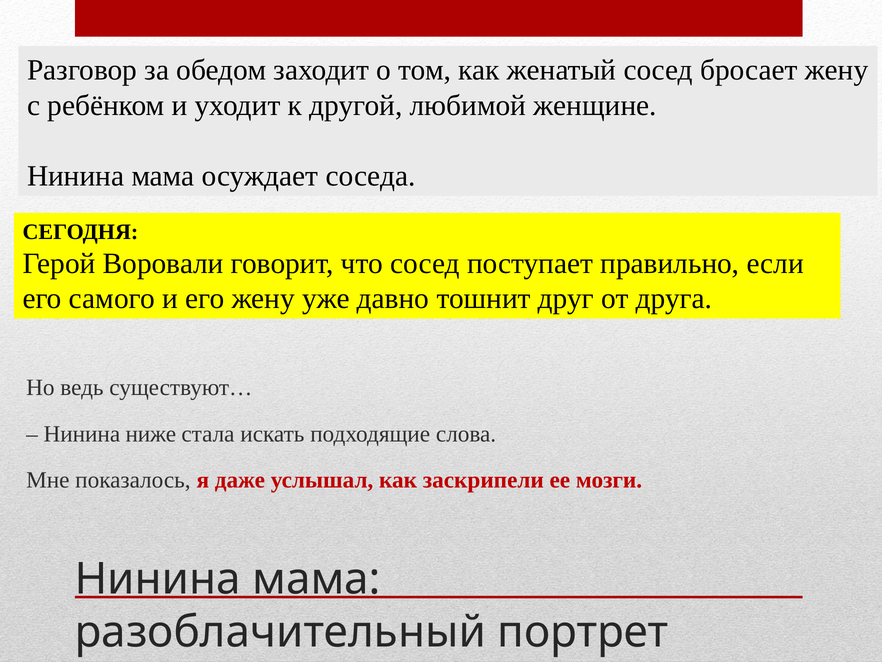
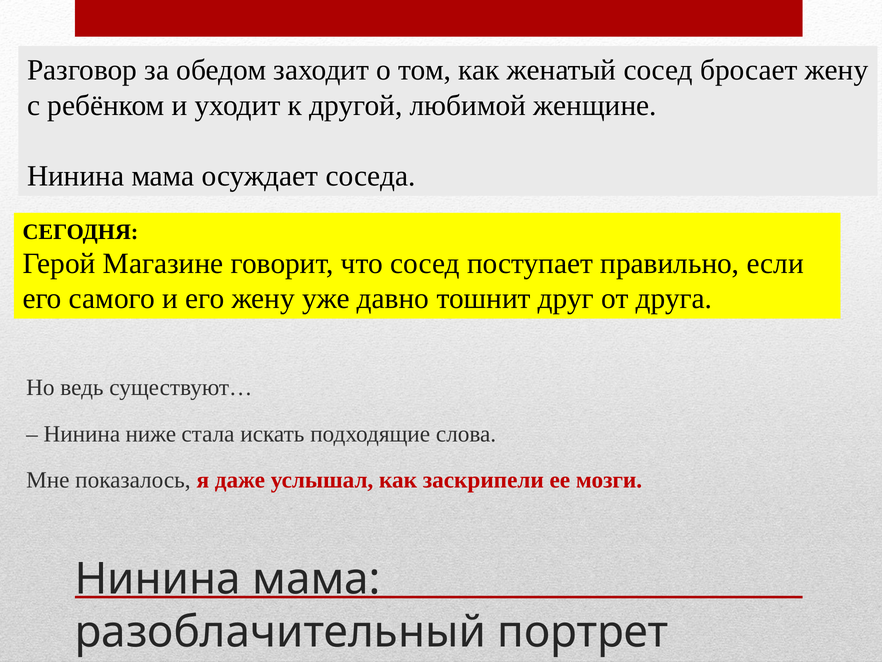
Воровали: Воровали -> Магазине (163, 263)
